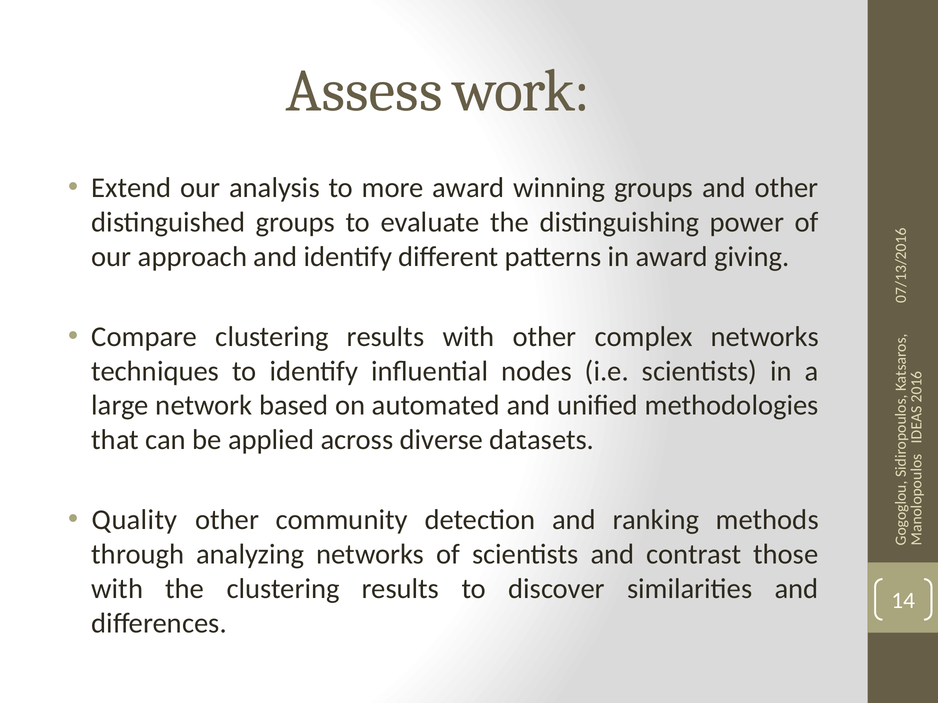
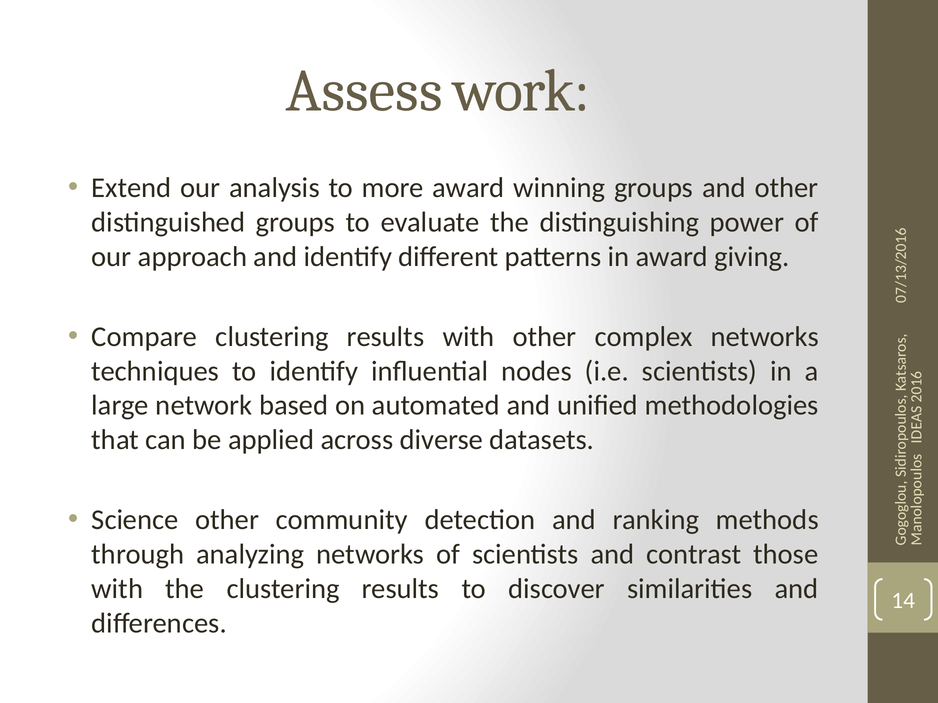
Quality: Quality -> Science (135, 520)
